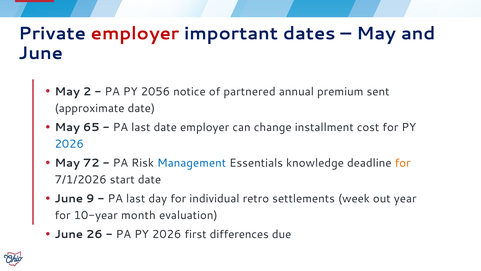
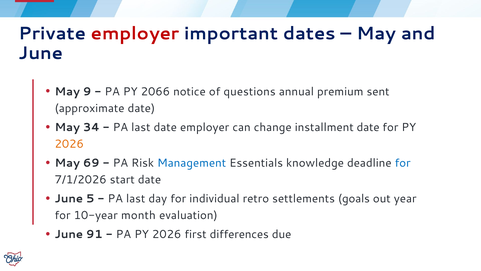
2: 2 -> 9 (87, 92)
2056: 2056 -> 2066 (155, 92)
partnered: partnered -> questions (250, 92)
65: 65 -> 34 (91, 127)
installment cost: cost -> date (368, 127)
2026 colour: blue -> orange (69, 144)
72: 72 -> 69 (91, 163)
for colour: orange -> blue (403, 163)
9: 9 -> 5 (90, 198)
week: week -> goals (354, 198)
26: 26 -> 91 (94, 234)
